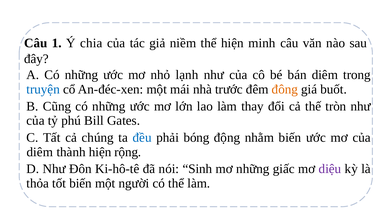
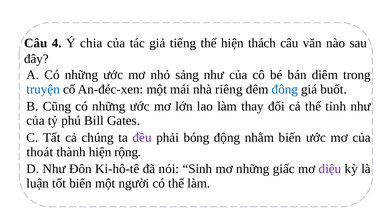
1: 1 -> 4 (57, 43)
niềm: niềm -> tiếng (183, 43)
minh: minh -> thách (262, 43)
lạnh: lạnh -> sảng (187, 75)
trước: trước -> riêng (229, 90)
đông colour: orange -> blue (285, 90)
tròn: tròn -> tỉnh (336, 106)
đều colour: blue -> purple (142, 138)
diêm: diêm -> thoát (40, 152)
thỏa: thỏa -> luận (38, 184)
